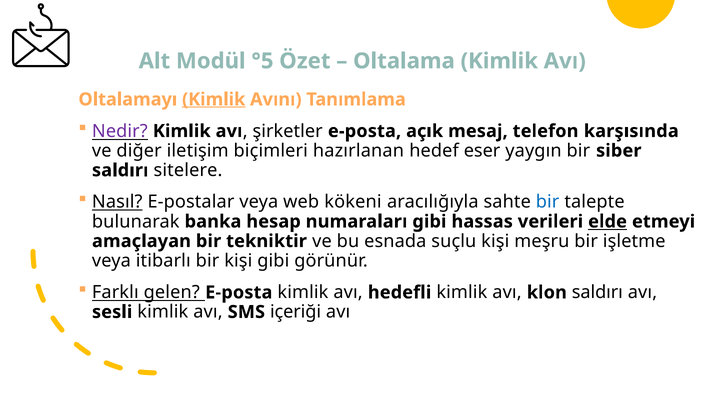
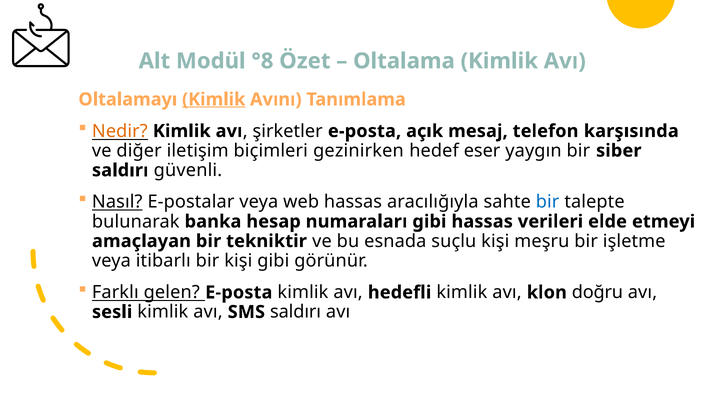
°5: °5 -> °8 (262, 61)
Nedir colour: purple -> orange (120, 131)
hazırlanan: hazırlanan -> gezinirken (358, 151)
sitelere: sitelere -> güvenli (188, 170)
web kökeni: kökeni -> hassas (353, 202)
elde underline: present -> none (608, 221)
klon saldırı: saldırı -> doğru (597, 292)
SMS içeriği: içeriği -> saldırı (296, 312)
